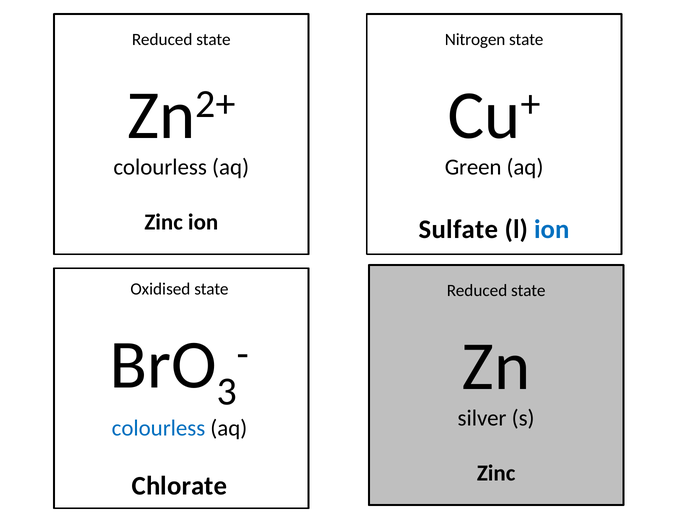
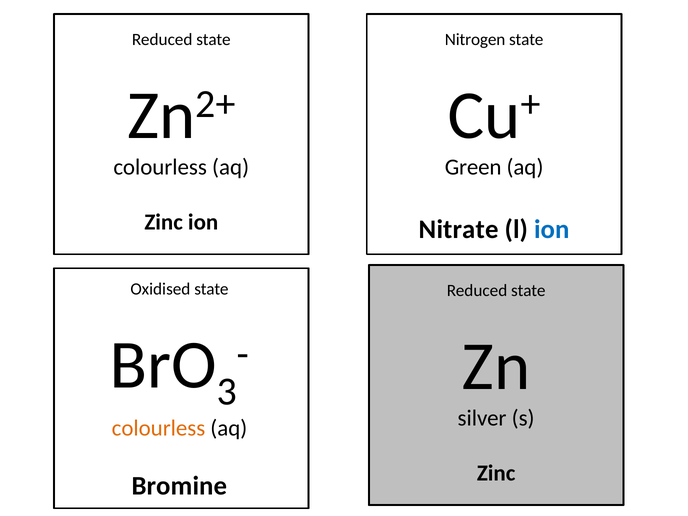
Sulfate: Sulfate -> Nitrate (459, 229)
colourless colour: blue -> orange (158, 428)
Chlorate: Chlorate -> Bromine (180, 486)
